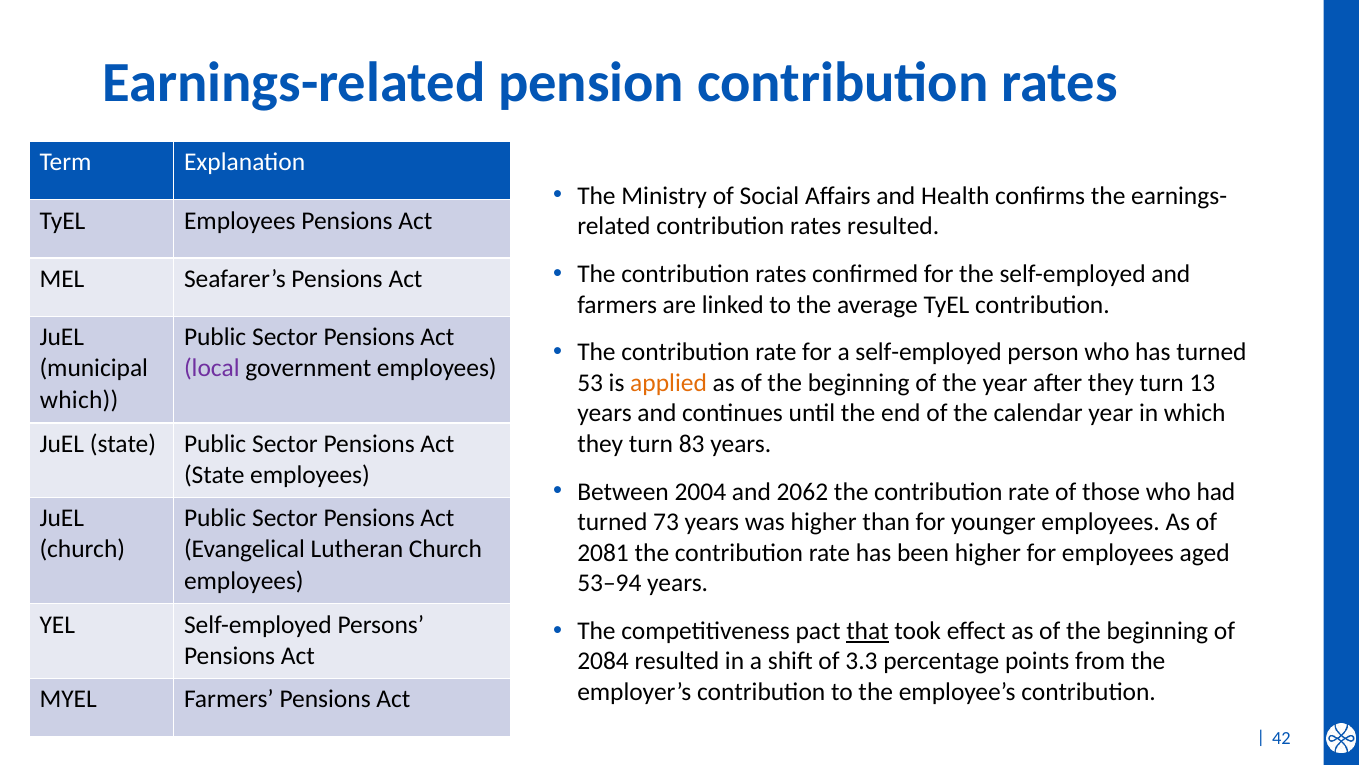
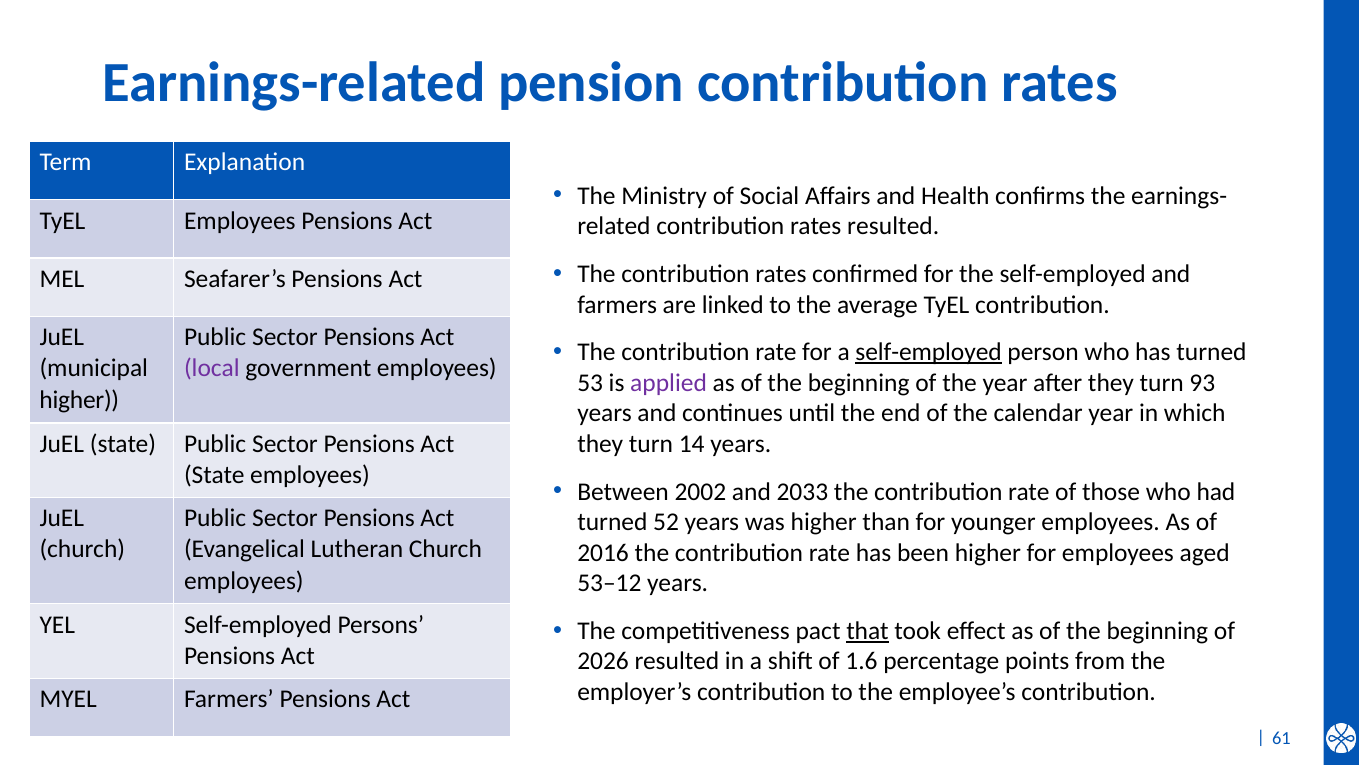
self-employed underline: none -> present (929, 352)
applied colour: orange -> purple (669, 383)
13: 13 -> 93 (1202, 383)
which: which -> higher (79, 399)
83: 83 -> 14 (692, 444)
2004: 2004 -> 2002 (700, 491)
2062: 2062 -> 2033 (802, 491)
73: 73 -> 52 (666, 522)
2081: 2081 -> 2016 (603, 552)
53–94: 53–94 -> 53–12 (609, 583)
2084: 2084 -> 2026 (603, 661)
3.3: 3.3 -> 1.6 (861, 661)
42: 42 -> 61 (1281, 737)
